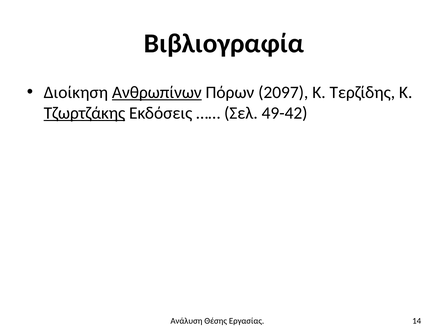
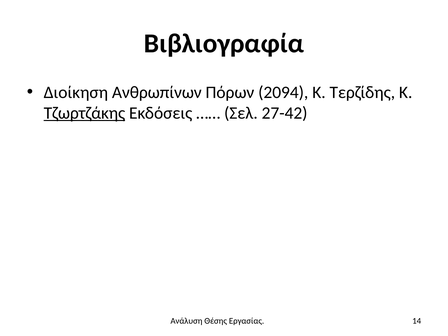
Ανθρωπίνων underline: present -> none (157, 92)
2097: 2097 -> 2094 (283, 92)
49-42: 49-42 -> 27-42 (285, 113)
